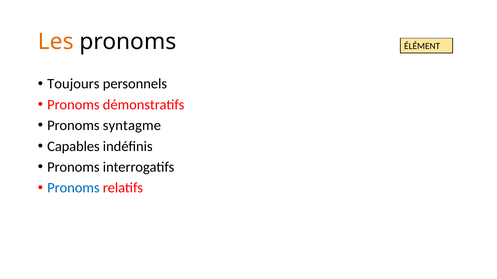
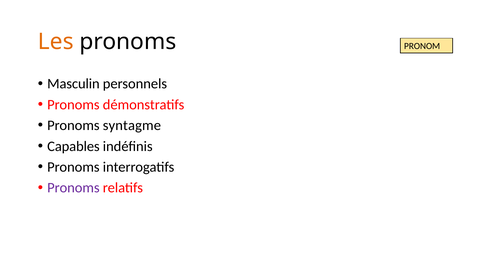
ÉLÉMENT: ÉLÉMENT -> PRONOM (422, 46)
Toujours: Toujours -> Masculin (73, 84)
Pronoms colour: blue -> purple (73, 188)
